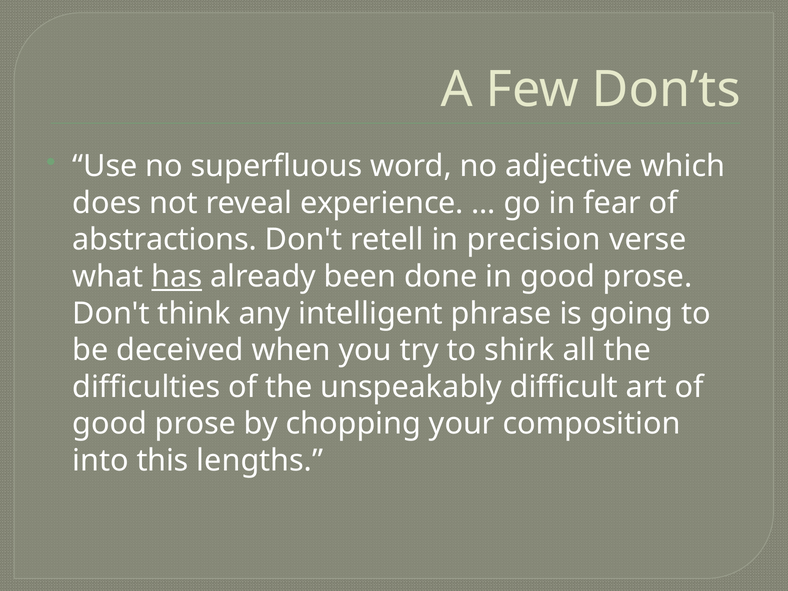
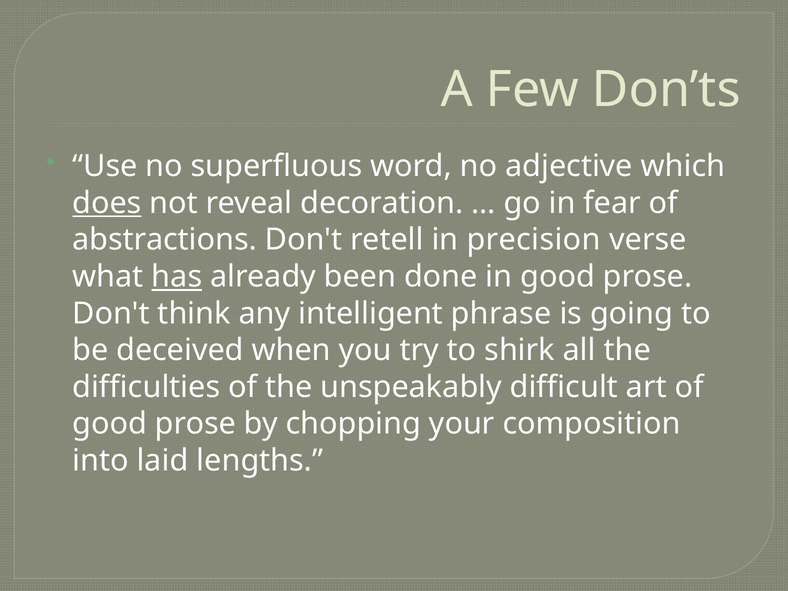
does underline: none -> present (107, 203)
experience: experience -> decoration (382, 203)
this: this -> laid (163, 461)
